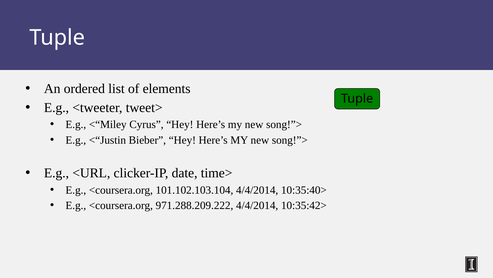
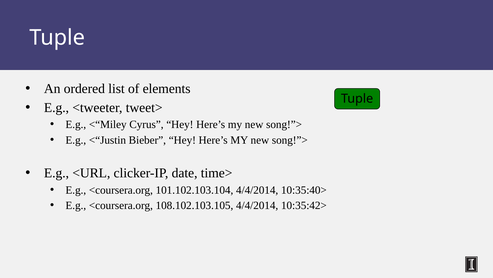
971.288.209.222: 971.288.209.222 -> 108.102.103.105 (194, 205)
